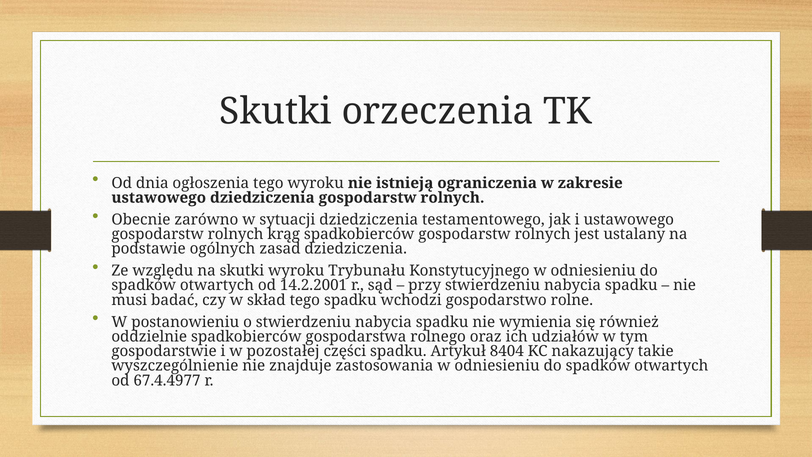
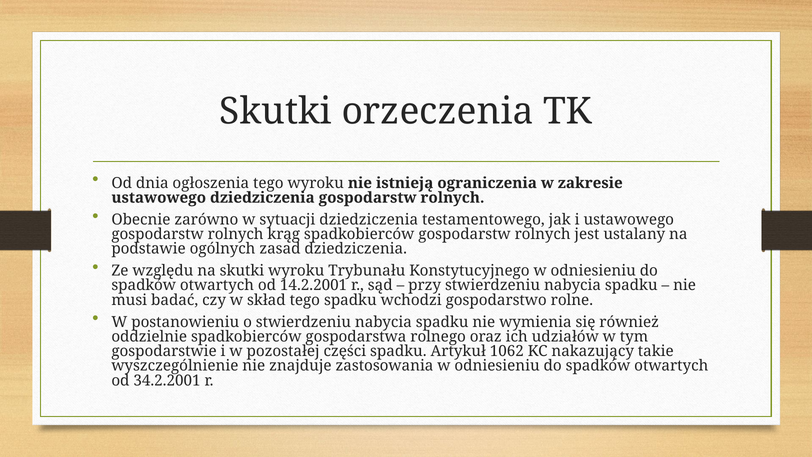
8404: 8404 -> 1062 (507, 351)
67.4.4977: 67.4.4977 -> 34.2.2001 (167, 380)
